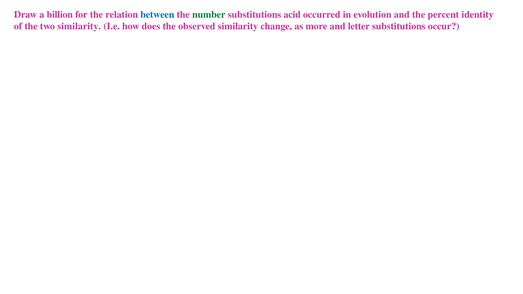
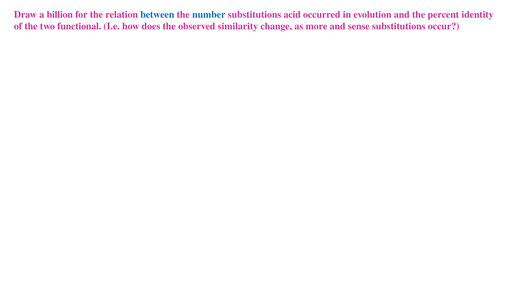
number colour: green -> blue (209, 15)
two similarity: similarity -> functional (79, 26)
letter: letter -> sense (359, 26)
